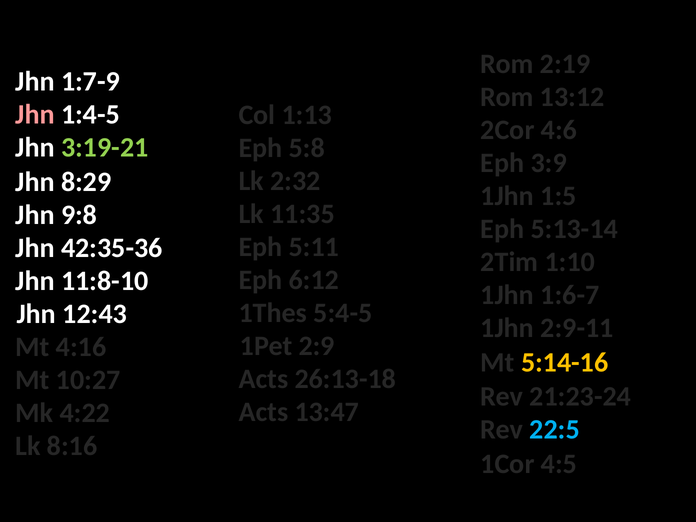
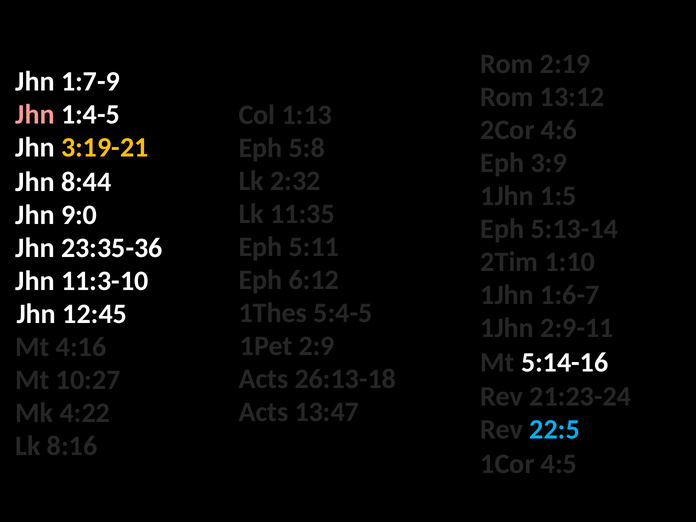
3:19-21 colour: light green -> yellow (105, 148)
8:29: 8:29 -> 8:44 (86, 182)
9:8: 9:8 -> 9:0 (79, 215)
42:35-36: 42:35-36 -> 23:35-36 (112, 248)
11:8-10: 11:8-10 -> 11:3-10 (105, 281)
12:43: 12:43 -> 12:45 (95, 314)
5:14-16 colour: yellow -> white (565, 362)
